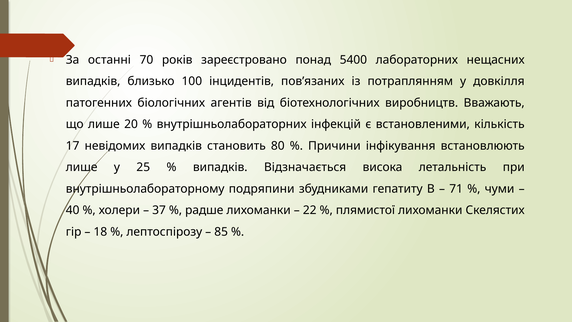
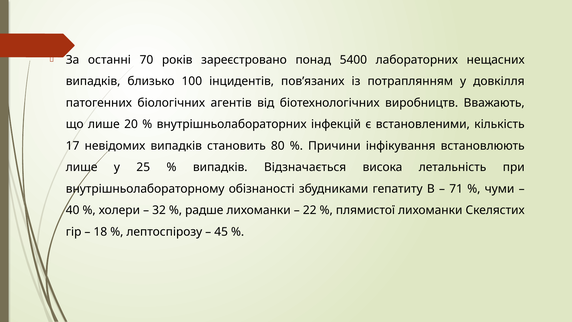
подряпини: подряпини -> обізнаності (262, 189)
37: 37 -> 32 (159, 210)
85: 85 -> 45 (221, 232)
